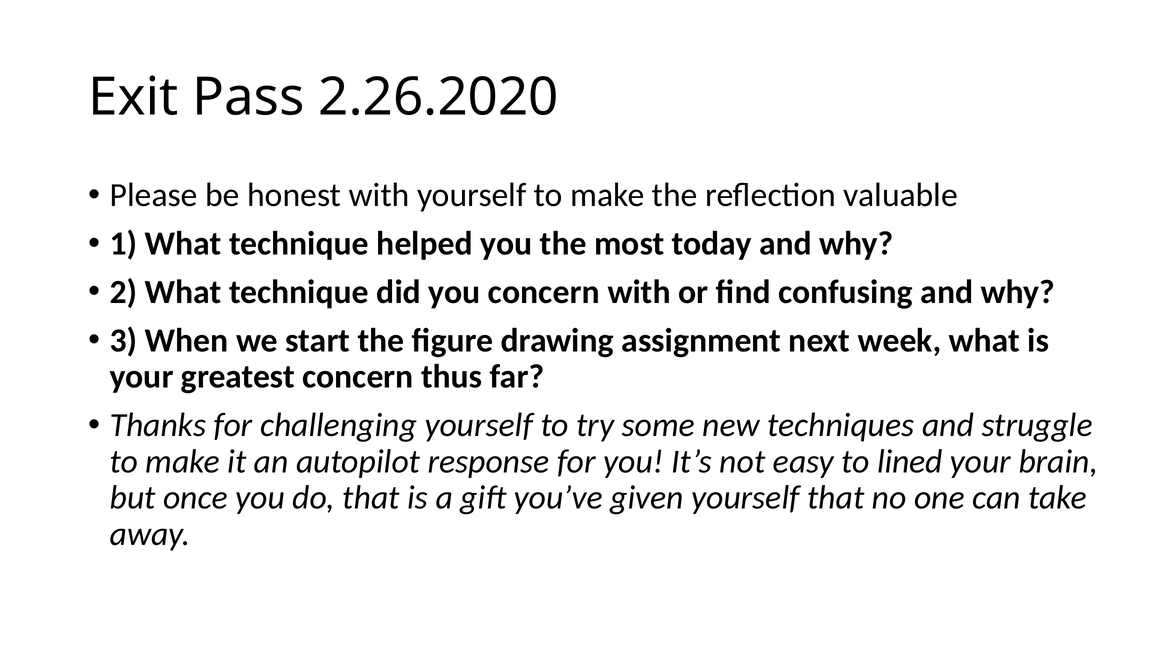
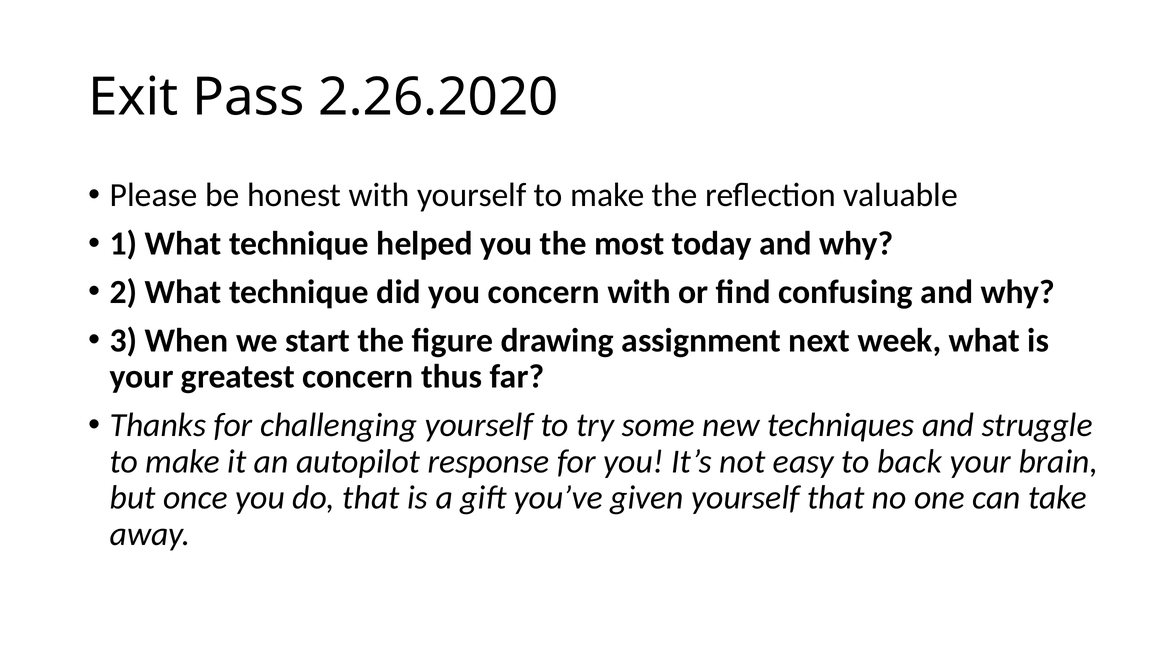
lined: lined -> back (910, 462)
